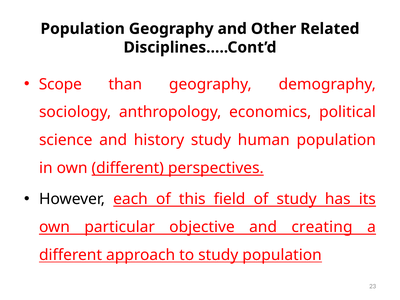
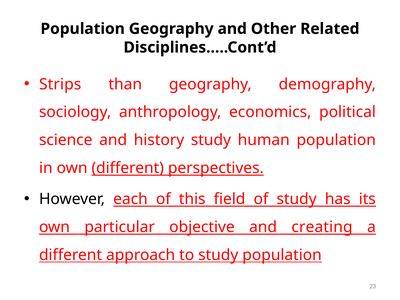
Scope: Scope -> Strips (60, 84)
